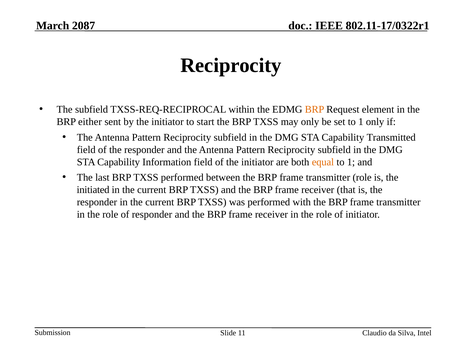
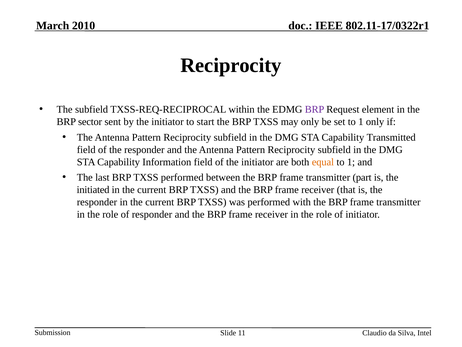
2087: 2087 -> 2010 (84, 26)
BRP colour: orange -> purple (315, 109)
either: either -> sector (90, 122)
transmitter role: role -> part (362, 177)
